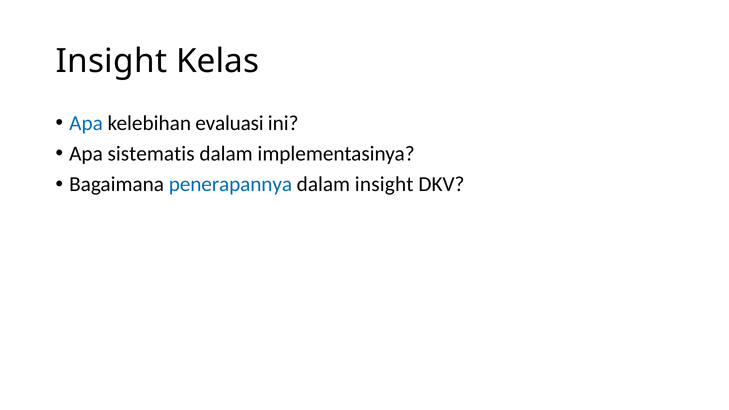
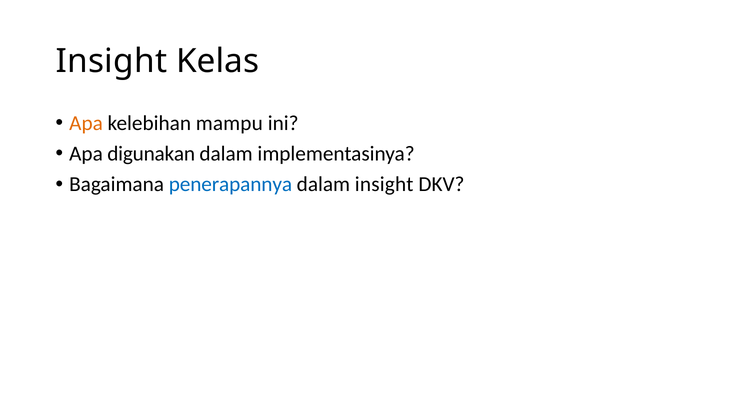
Apa colour: blue -> orange (86, 123)
evaluasi: evaluasi -> mampu (229, 123)
sistematis: sistematis -> digunakan (151, 154)
